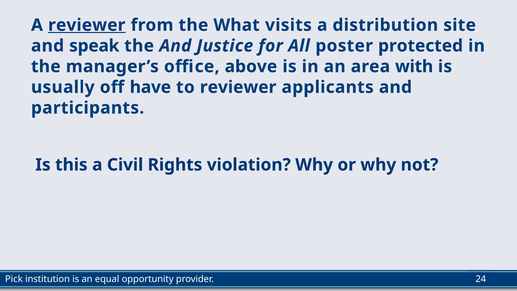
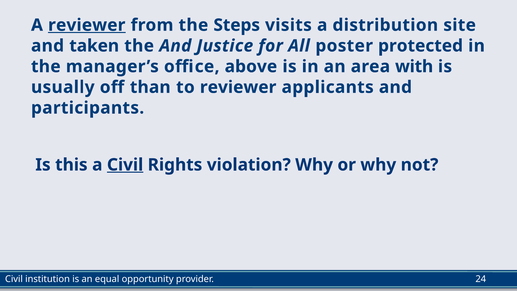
What: What -> Steps (237, 25)
speak: speak -> taken (94, 46)
have: have -> than (150, 87)
Civil underline: none -> present (125, 165)
Pick: Pick -> Civil (14, 279)
